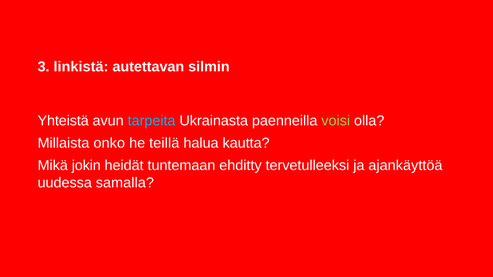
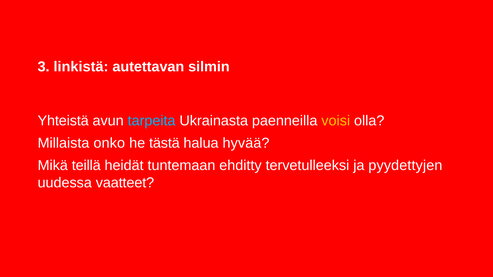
voisi colour: light green -> yellow (336, 121)
teillä: teillä -> tästä (164, 143)
kautta: kautta -> hyvää (246, 143)
jokin: jokin -> teillä (86, 166)
ajankäyttöä: ajankäyttöä -> pyydettyjen (405, 166)
samalla: samalla -> vaatteet (125, 183)
